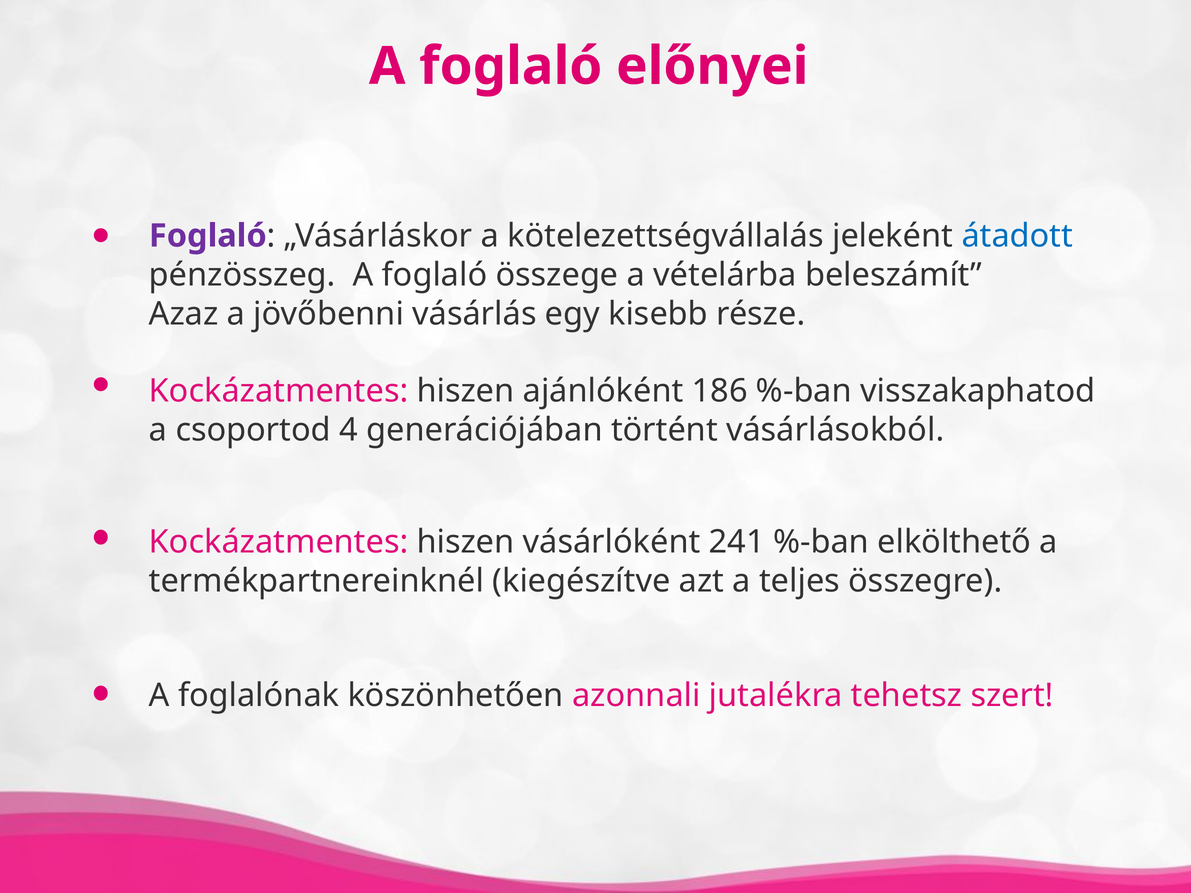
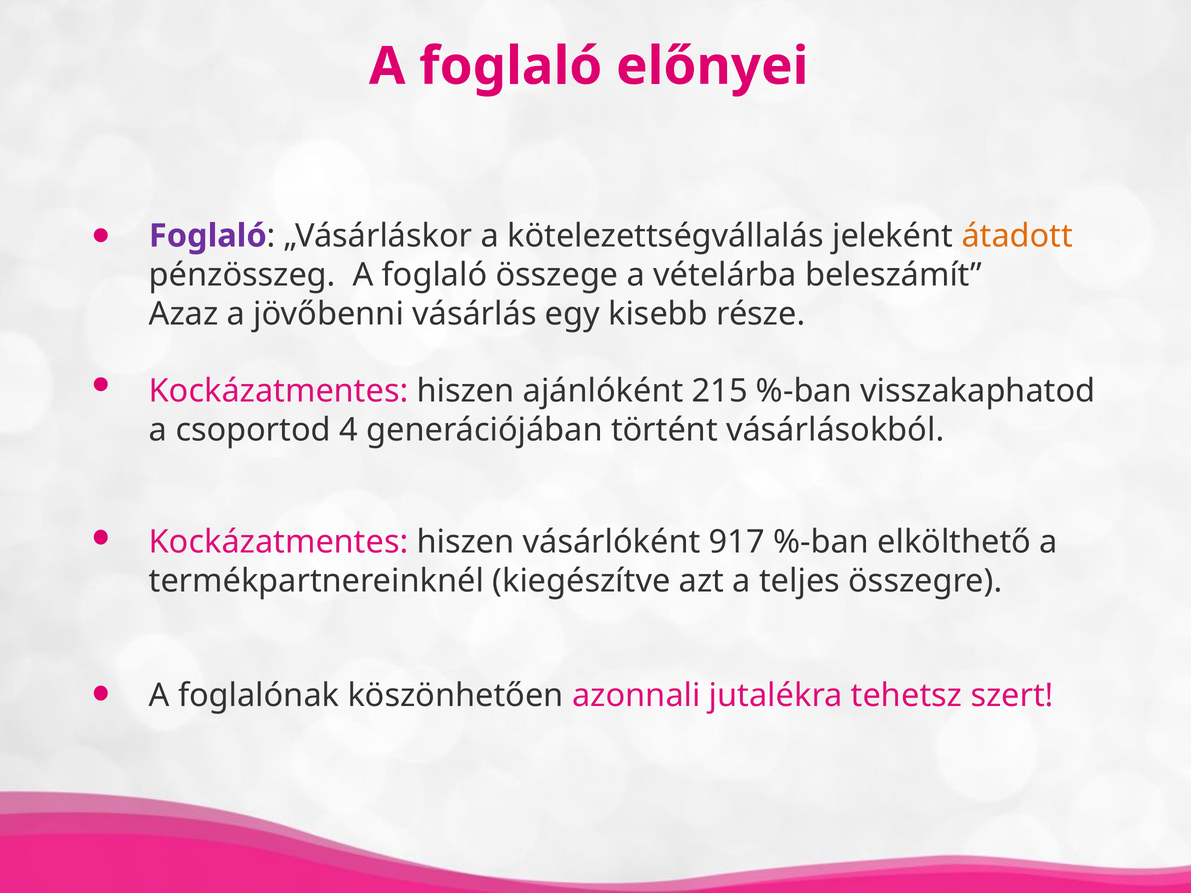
átadott colour: blue -> orange (1017, 236)
186: 186 -> 215 (720, 391)
241: 241 -> 917 (737, 542)
